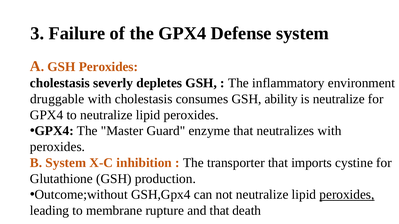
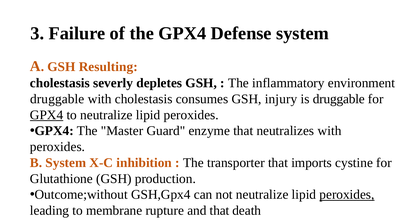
GSH Peroxides: Peroxides -> Resulting (108, 67)
ability: ability -> injury (281, 99)
is neutralize: neutralize -> druggable (339, 99)
GPX4 underline: none -> present (47, 115)
